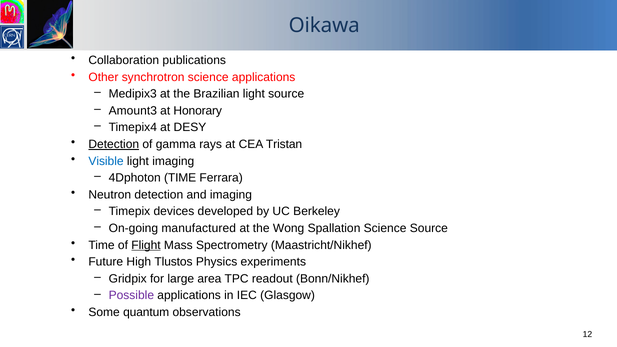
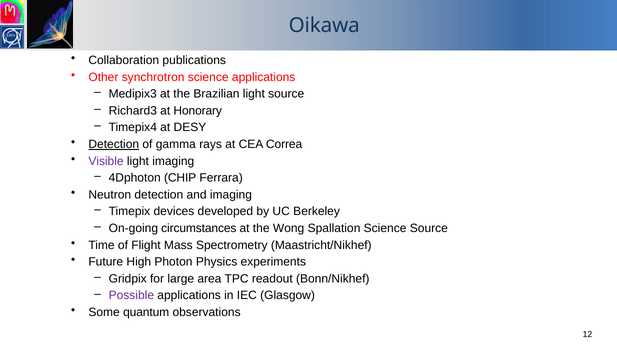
Amount3: Amount3 -> Richard3 (133, 111)
Tristan: Tristan -> Correa (284, 144)
Visible colour: blue -> purple (106, 161)
4Dphoton TIME: TIME -> CHIP (180, 178)
manufactured: manufactured -> circumstances (199, 228)
Flight underline: present -> none (146, 245)
Tlustos: Tlustos -> Photon (173, 262)
